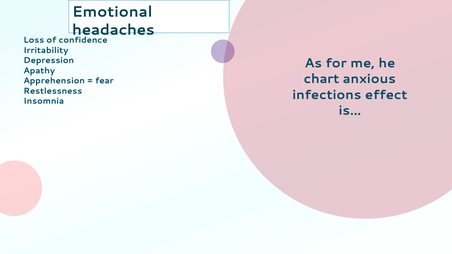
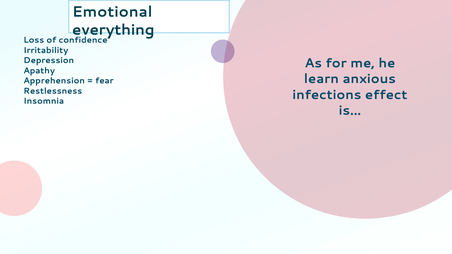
headaches: headaches -> everything (113, 30)
chart: chart -> learn (321, 79)
